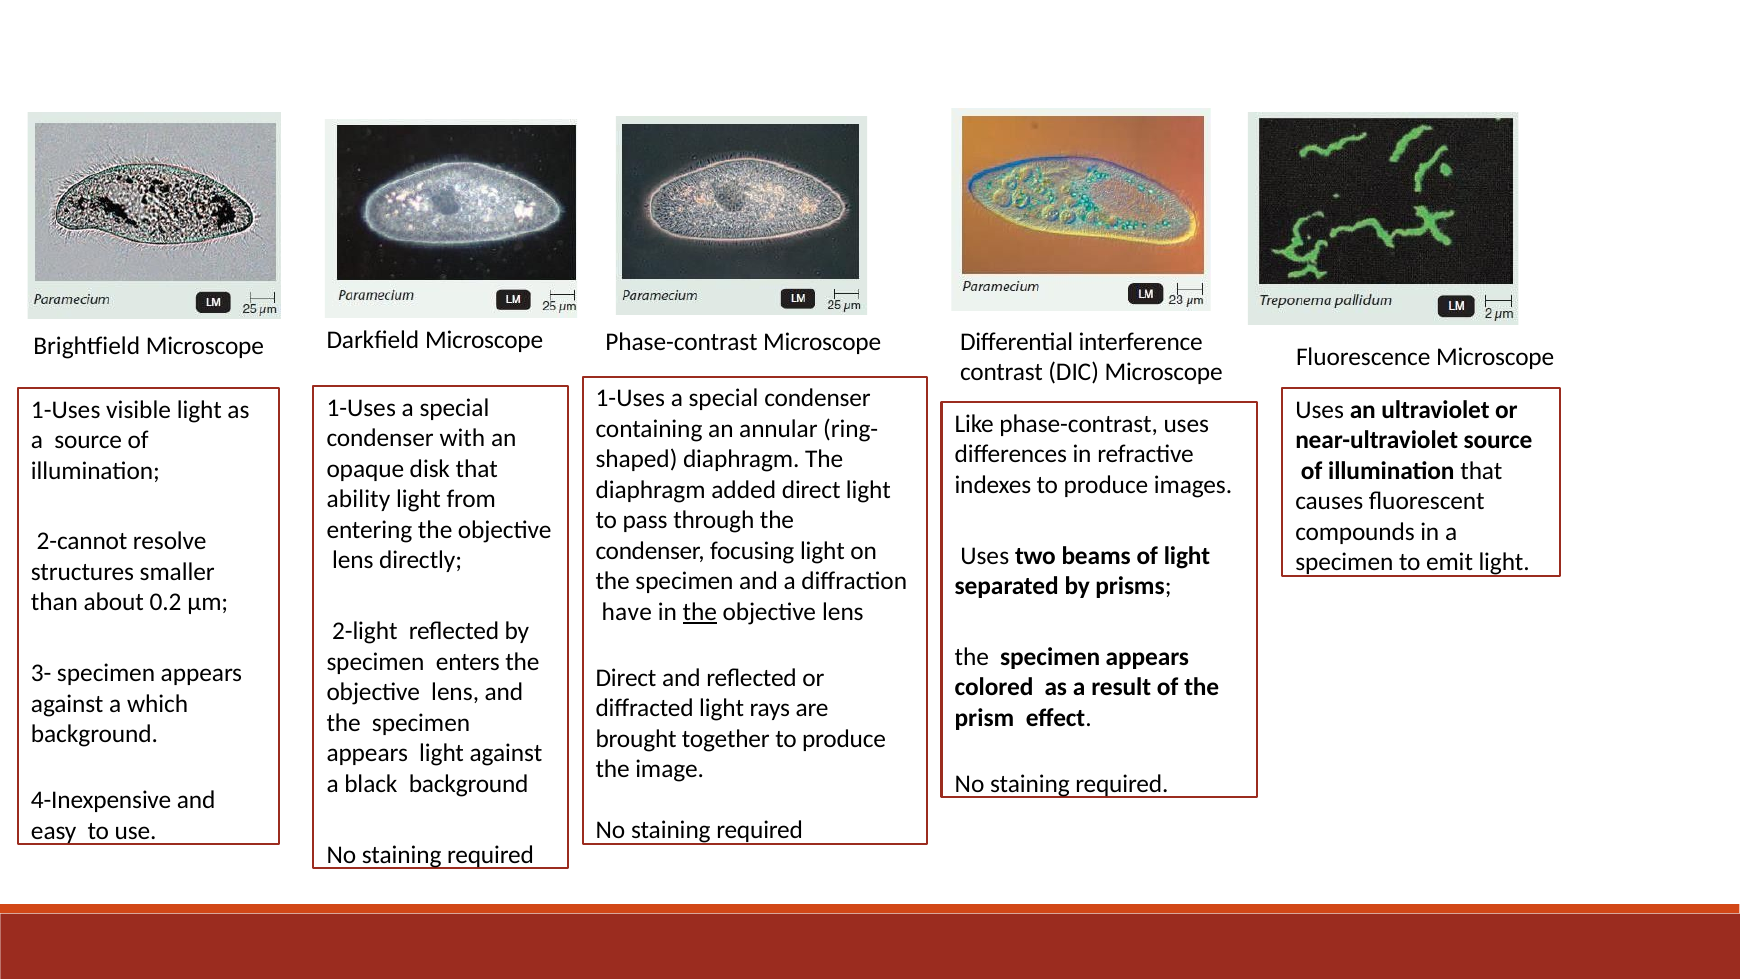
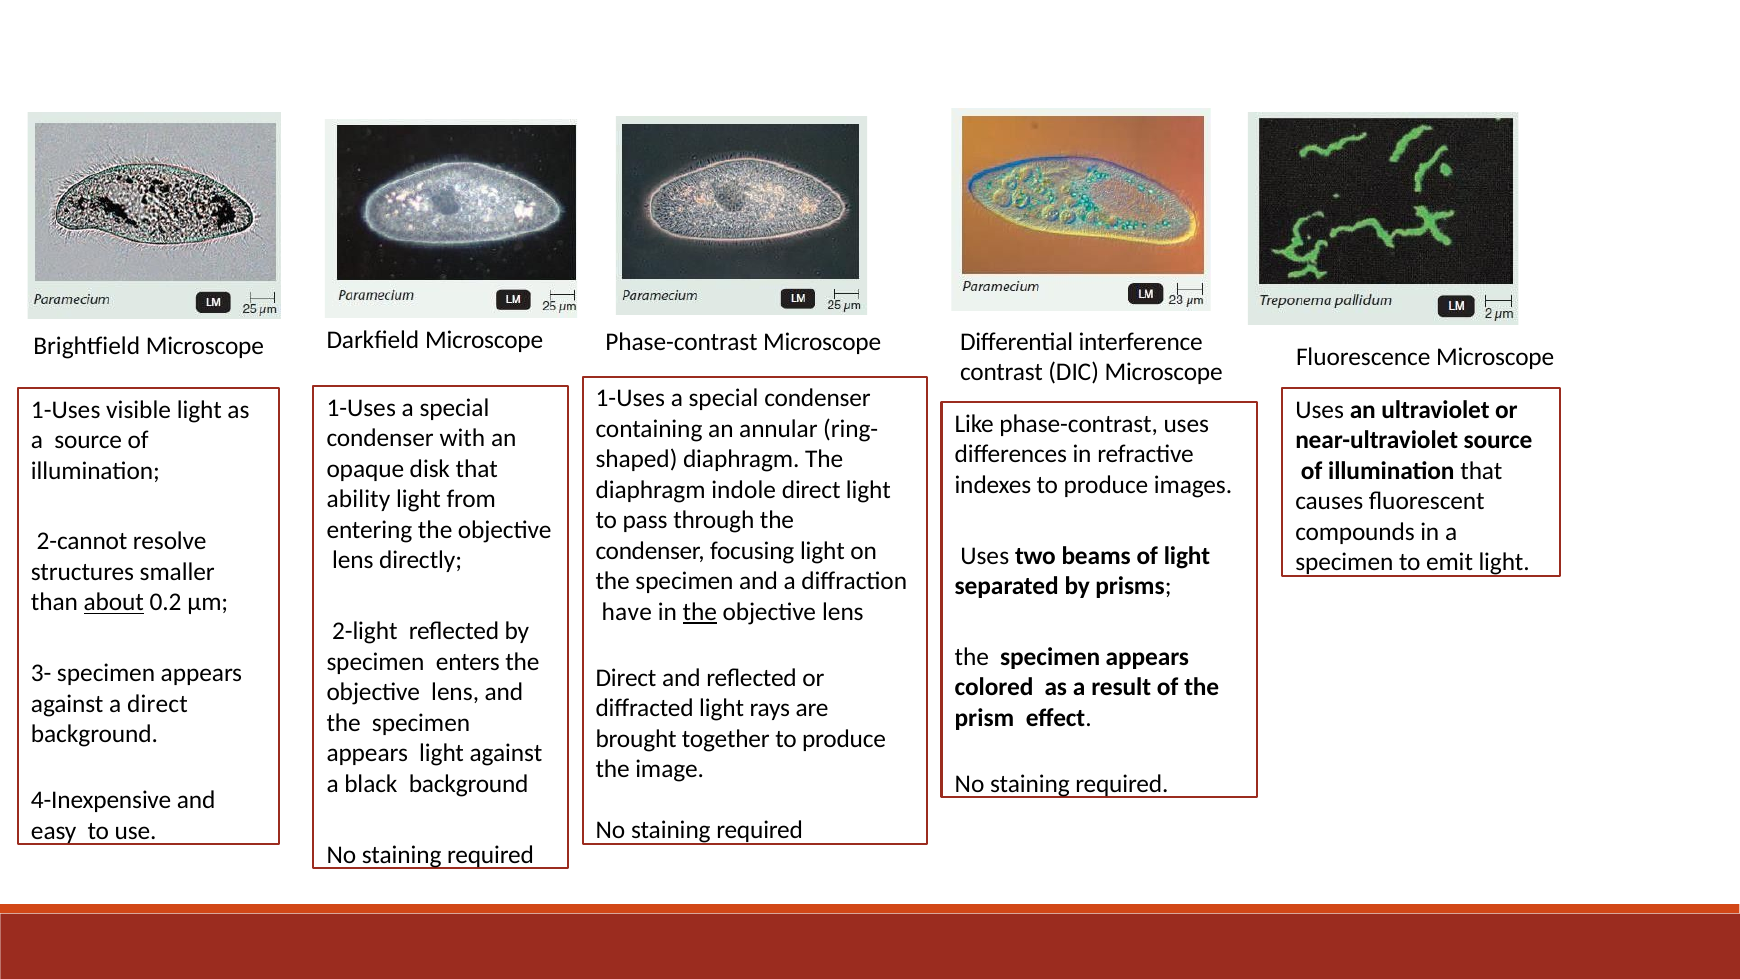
added: added -> indole (744, 490)
about underline: none -> present (114, 602)
a which: which -> direct (157, 704)
